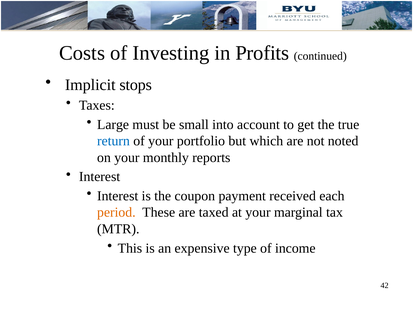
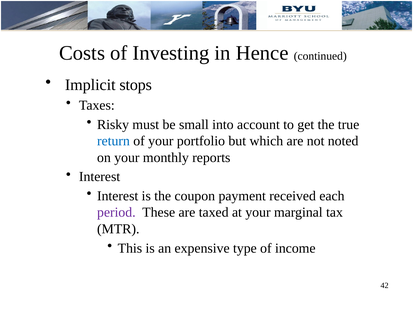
Profits: Profits -> Hence (262, 53)
Large: Large -> Risky (113, 125)
period colour: orange -> purple (116, 213)
